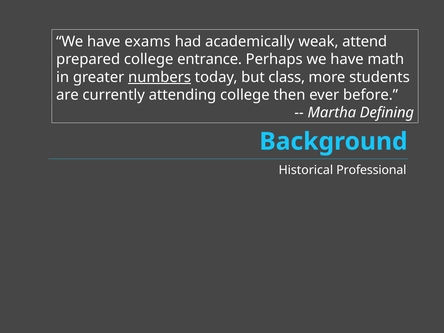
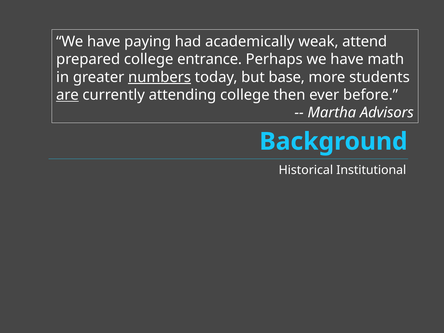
exams: exams -> paying (148, 42)
class: class -> base (287, 77)
are underline: none -> present (67, 95)
Defining: Defining -> Advisors (387, 113)
Professional: Professional -> Institutional (371, 170)
